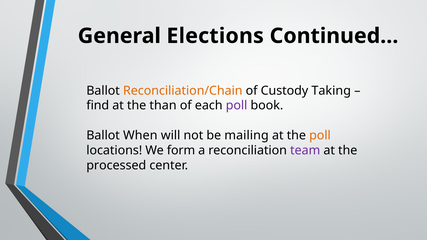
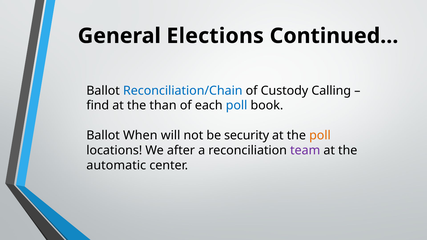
Reconciliation/Chain colour: orange -> blue (183, 91)
Taking: Taking -> Calling (331, 91)
poll colour: purple -> blue (237, 106)
mailing: mailing -> security (247, 136)
form: form -> after (181, 150)
processed: processed -> automatic (116, 165)
